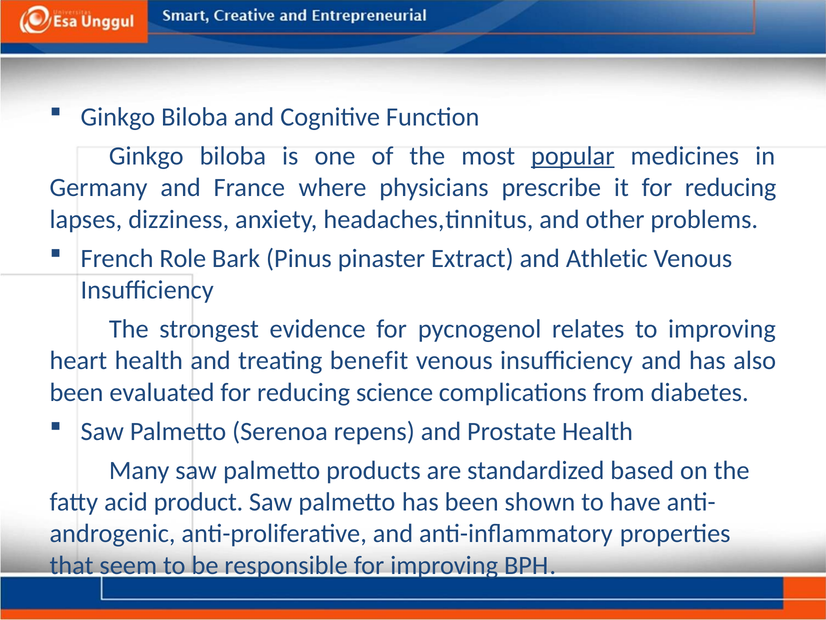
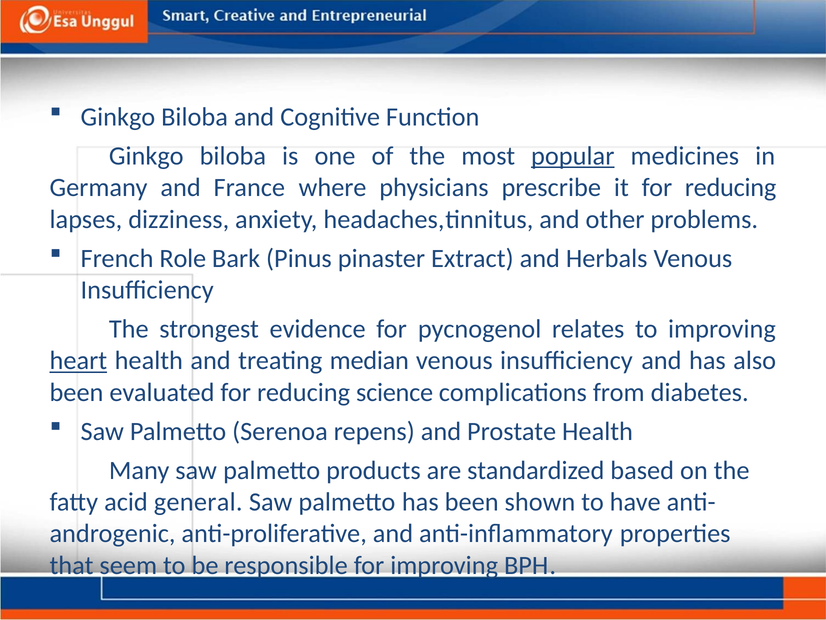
Athletic: Athletic -> Herbals (607, 258)
heart underline: none -> present (78, 360)
benefit: benefit -> median (369, 360)
product: product -> general (198, 502)
